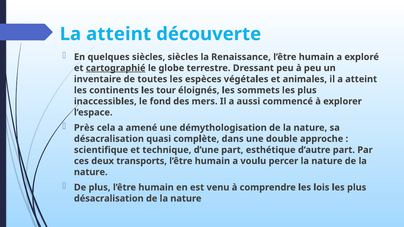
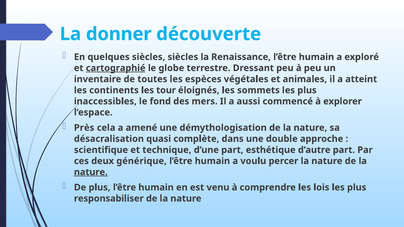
La atteint: atteint -> donner (119, 34)
transports: transports -> générique (142, 161)
nature underline: none -> present (91, 172)
désacralisation: désacralisation -> responsabiliser (109, 199)
